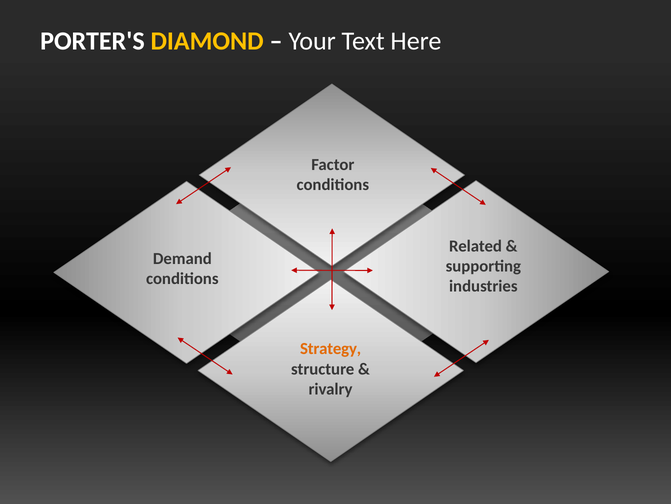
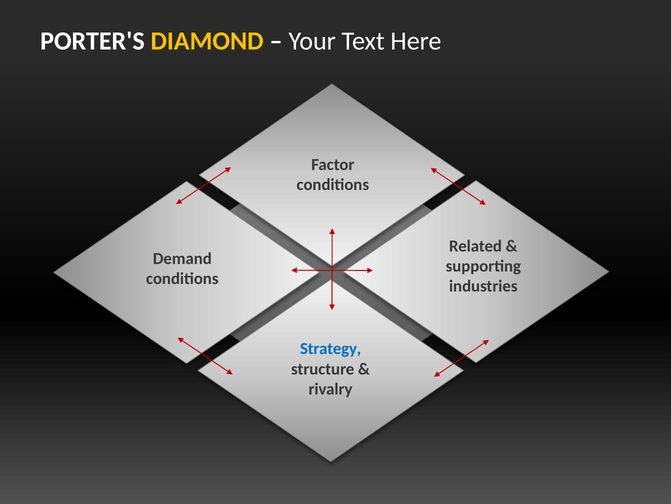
Strategy colour: orange -> blue (331, 348)
